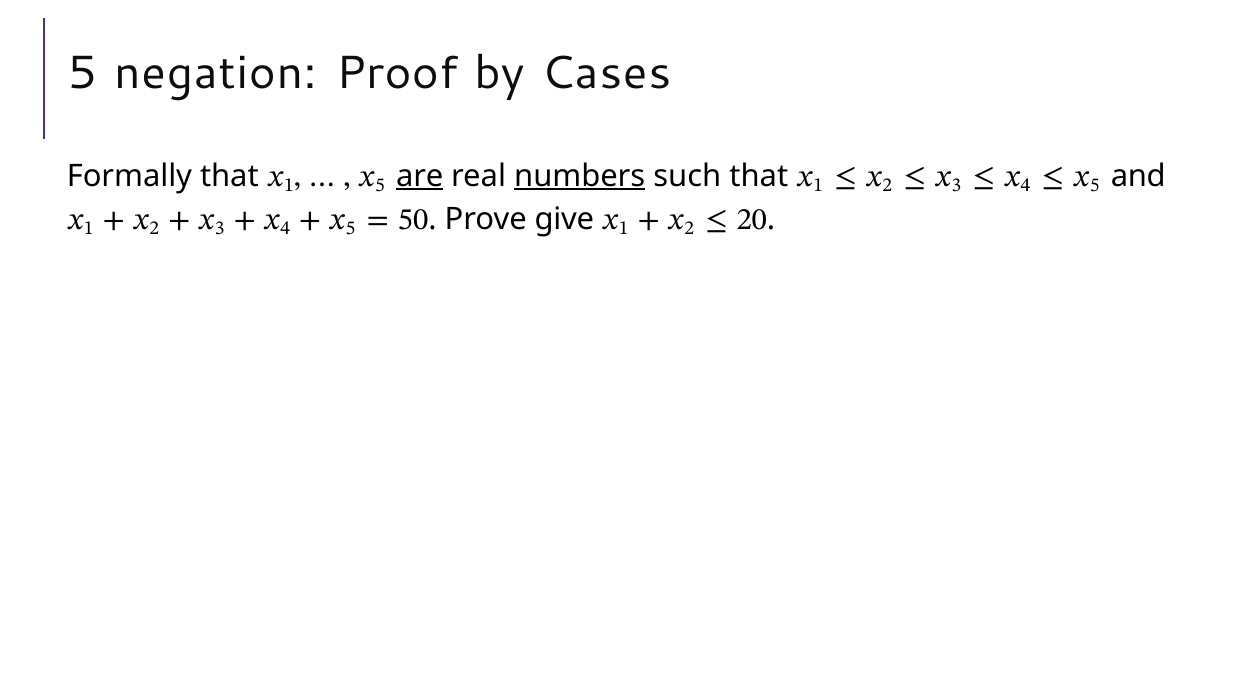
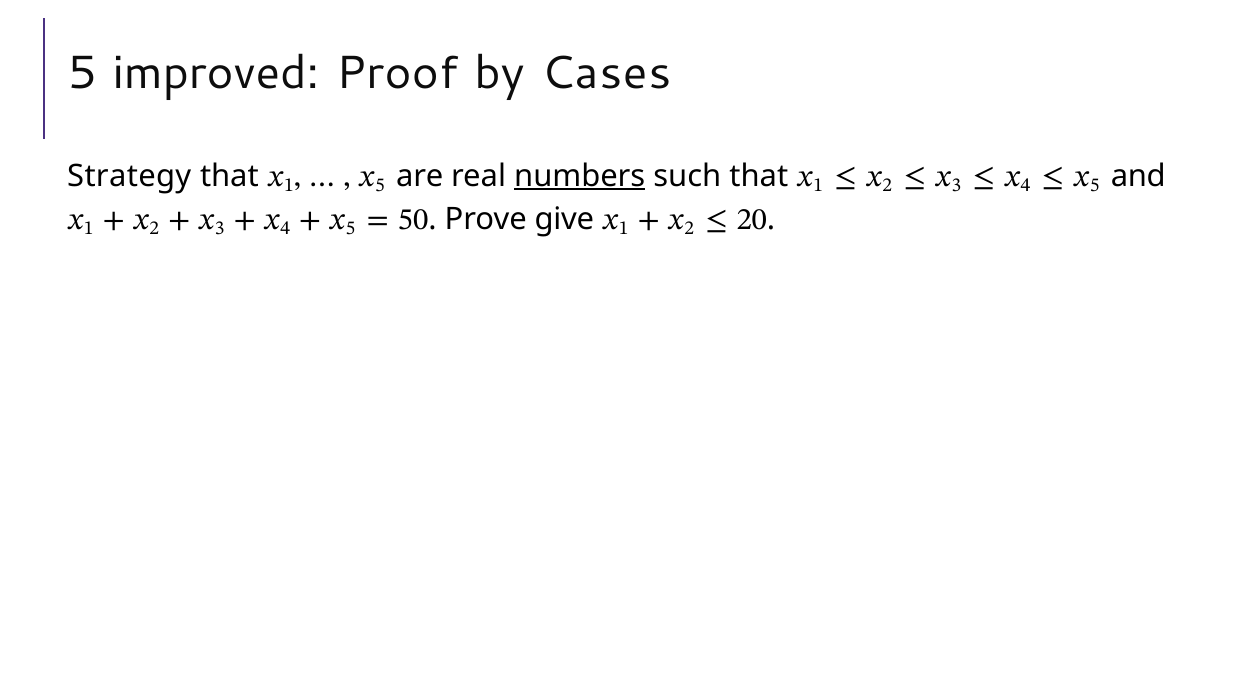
negation: negation -> improved (216, 73)
Formally: Formally -> Strategy (129, 176)
are underline: present -> none (420, 176)
